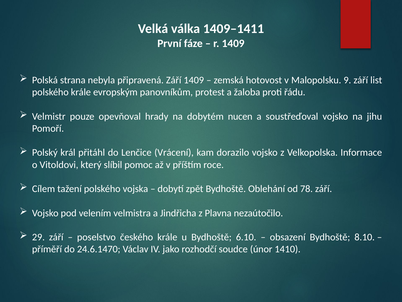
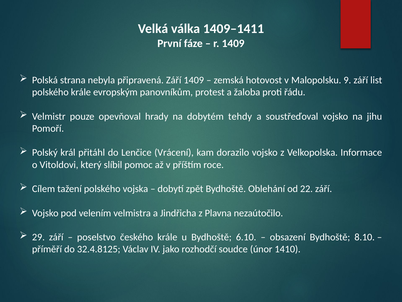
nucen: nucen -> tehdy (240, 116)
78: 78 -> 22 (306, 189)
24.6.1470: 24.6.1470 -> 32.4.8125 (99, 249)
